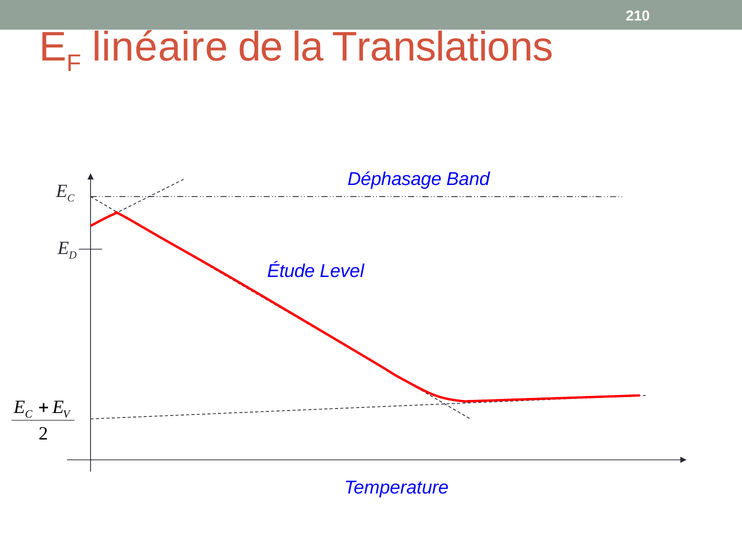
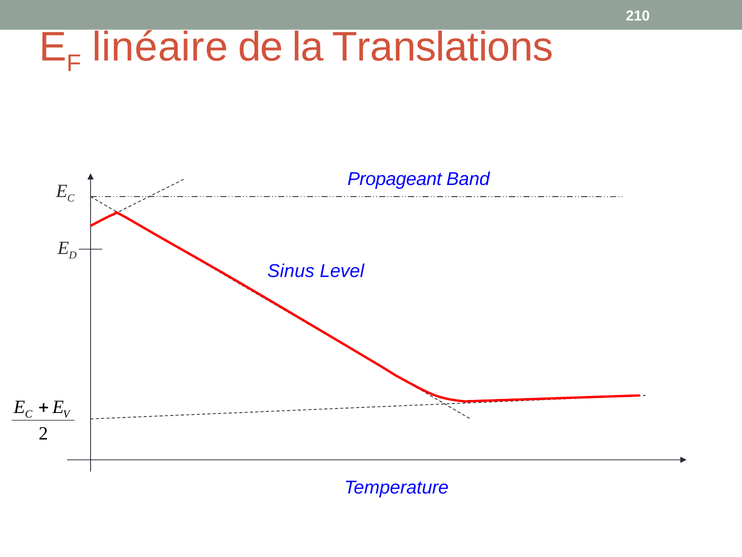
Déphasage: Déphasage -> Propageant (395, 179)
Étude: Étude -> Sinus (291, 271)
